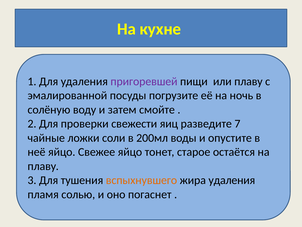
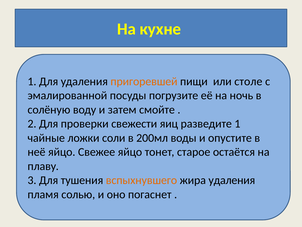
пригоревшей colour: purple -> orange (144, 81)
или плаву: плаву -> столе (248, 81)
разведите 7: 7 -> 1 (237, 124)
